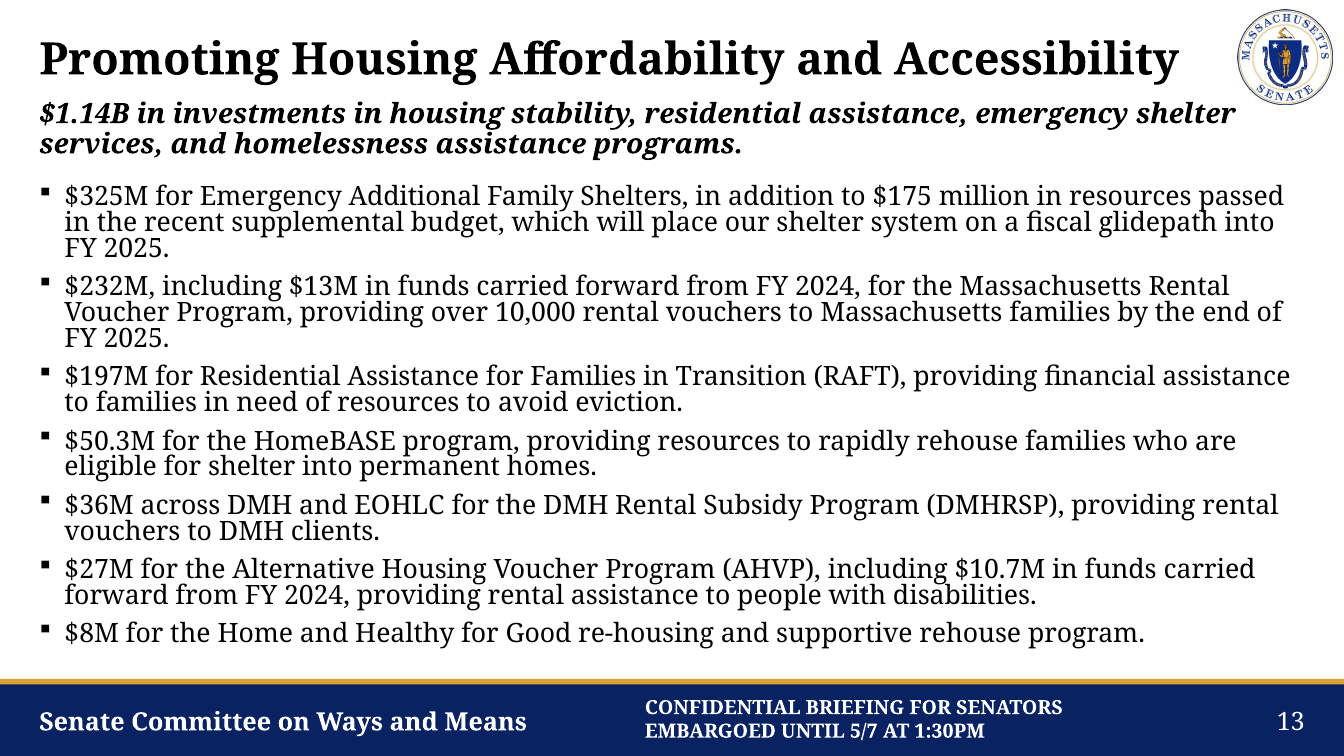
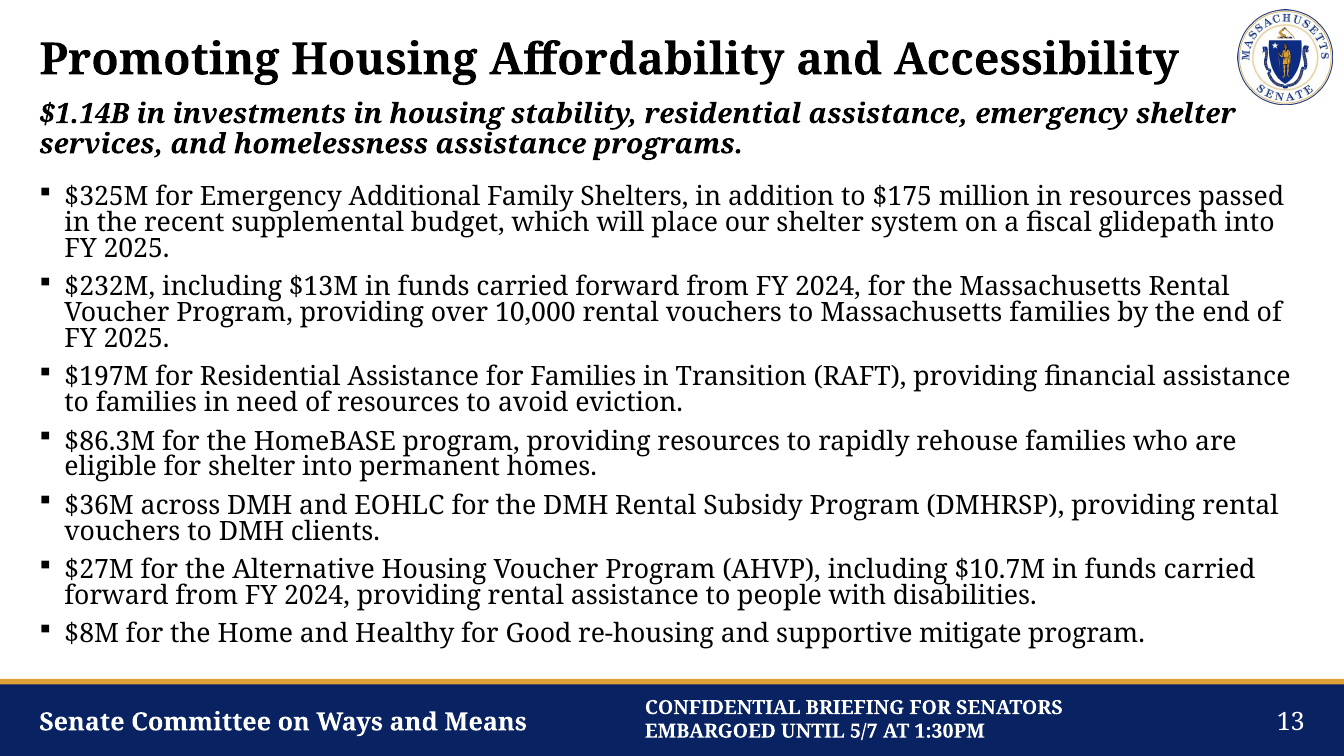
$50.3M: $50.3M -> $86.3M (110, 441)
supportive rehouse: rehouse -> mitigate (970, 634)
